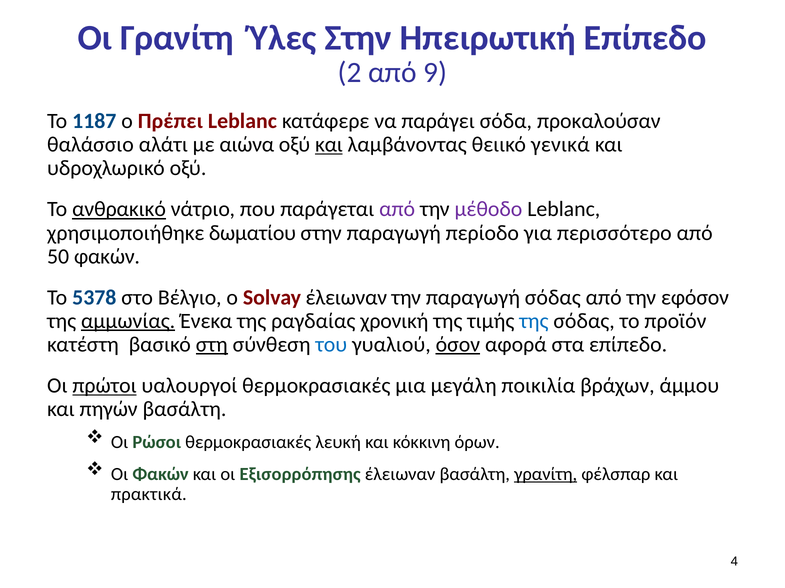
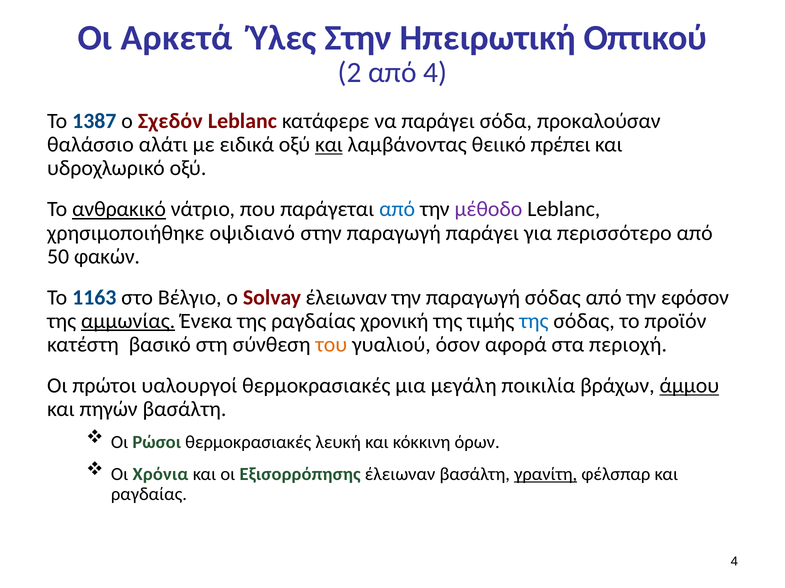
Οι Γρανίτη: Γρανίτη -> Αρκετά (177, 38)
Ηπειρωτική Επίπεδο: Επίπεδο -> Οπτικού (645, 38)
από 9: 9 -> 4 (435, 72)
1187: 1187 -> 1387 (94, 121)
Πρέπει: Πρέπει -> Σχεδόν (170, 121)
αιώνα: αιώνα -> ειδικά (247, 145)
γενικά: γενικά -> πρέπει (561, 145)
από colour: purple -> blue (397, 210)
δωματίου: δωματίου -> οψιδιανό (252, 233)
παραγωγή περίοδο: περίοδο -> παράγει (482, 233)
5378: 5378 -> 1163 (94, 298)
στη underline: present -> none (212, 345)
του colour: blue -> orange (331, 345)
όσον underline: present -> none (458, 345)
στα επίπεδο: επίπεδο -> περιοχή (628, 345)
πρώτοι underline: present -> none (105, 386)
άμμου underline: none -> present (689, 386)
Οι Φακών: Φακών -> Χρόνια (160, 475)
πρακτικά: πρακτικά -> ραγδαίας (149, 495)
